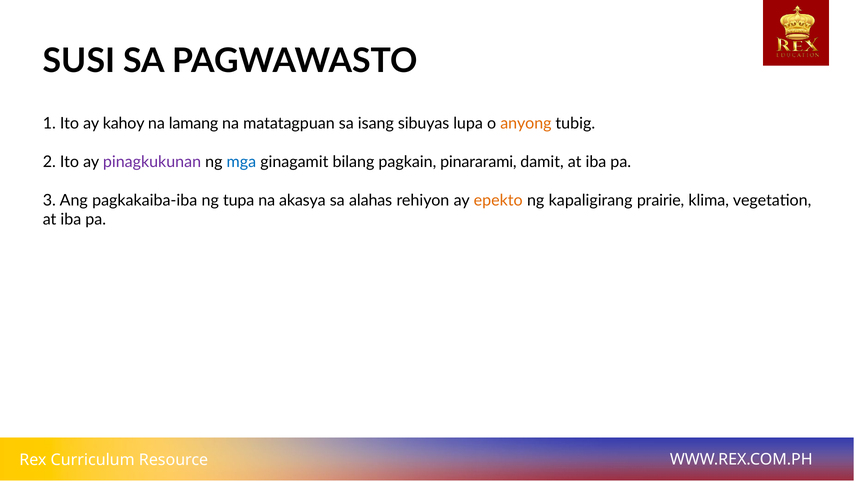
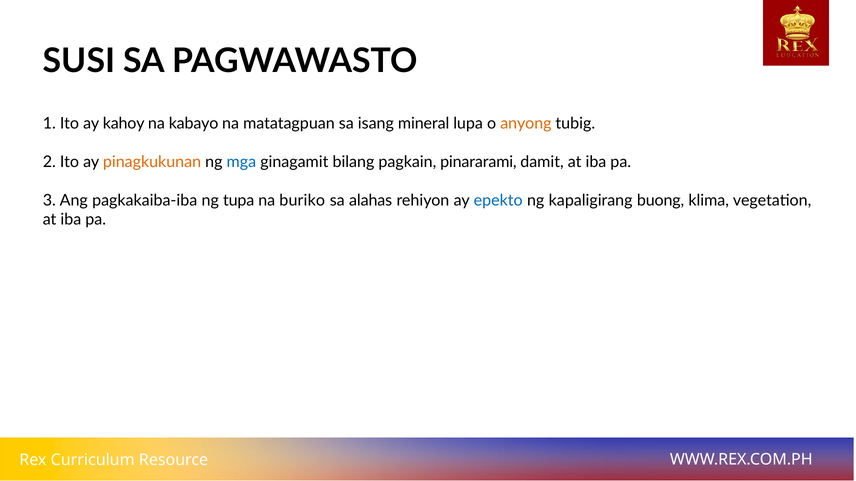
lamang: lamang -> kabayo (194, 123)
sibuyas: sibuyas -> mineral (424, 123)
pinagkukunan colour: purple -> orange (152, 162)
akasya: akasya -> buriko (302, 200)
epekto colour: orange -> blue (498, 200)
prairie: prairie -> buong (661, 200)
